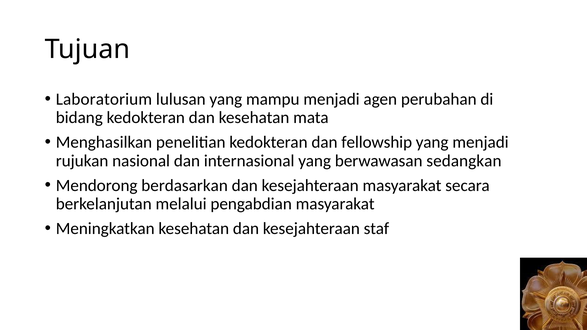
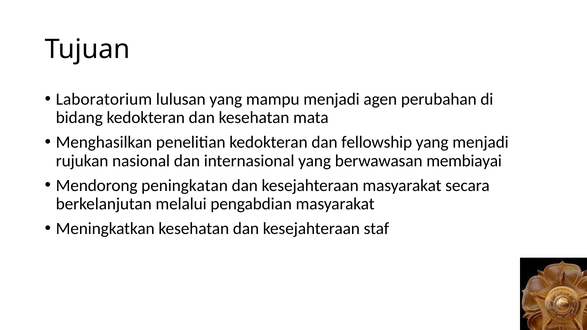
sedangkan: sedangkan -> membiayai (464, 161)
berdasarkan: berdasarkan -> peningkatan (185, 185)
